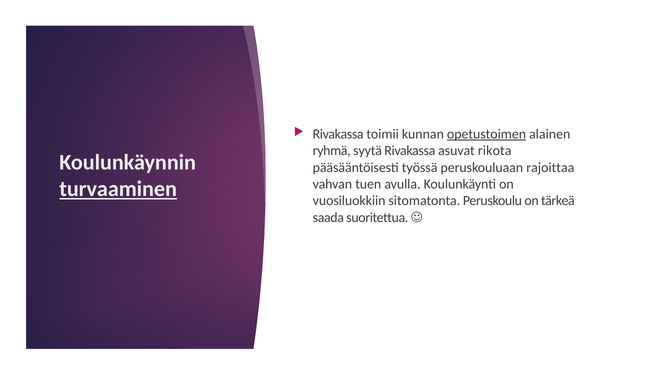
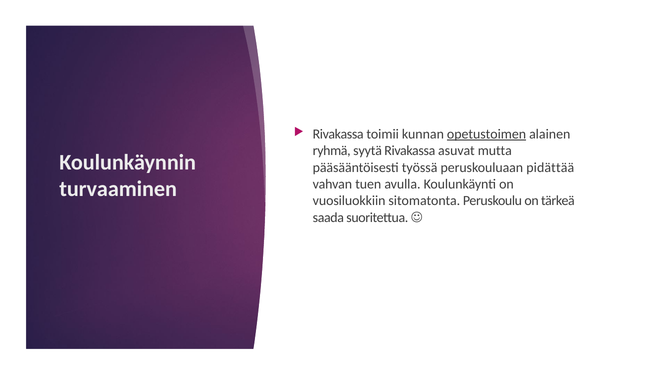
rikota: rikota -> mutta (495, 151)
rajoittaa: rajoittaa -> pidättää (550, 167)
turvaaminen underline: present -> none (118, 189)
